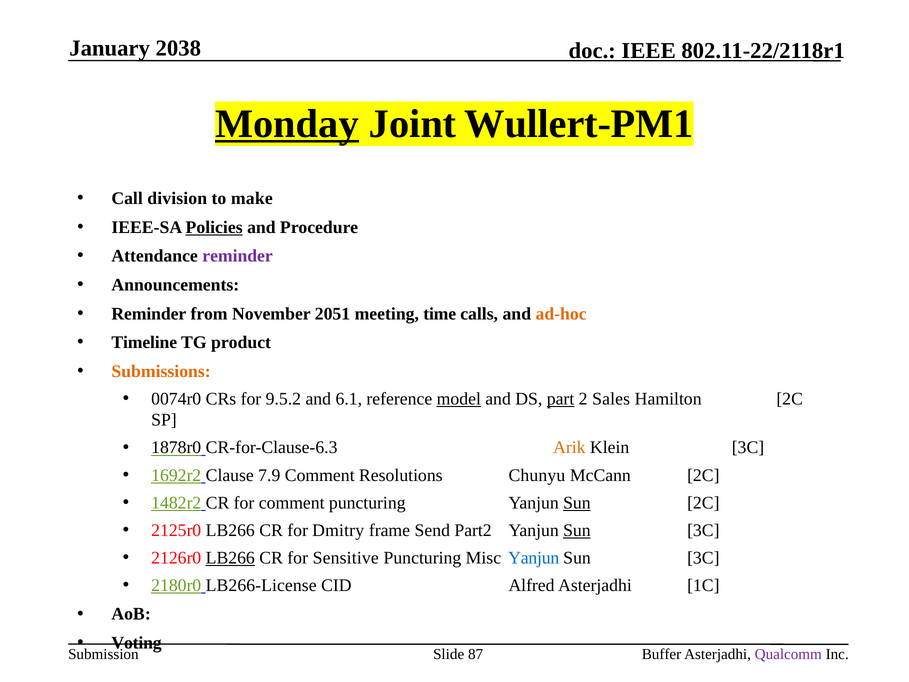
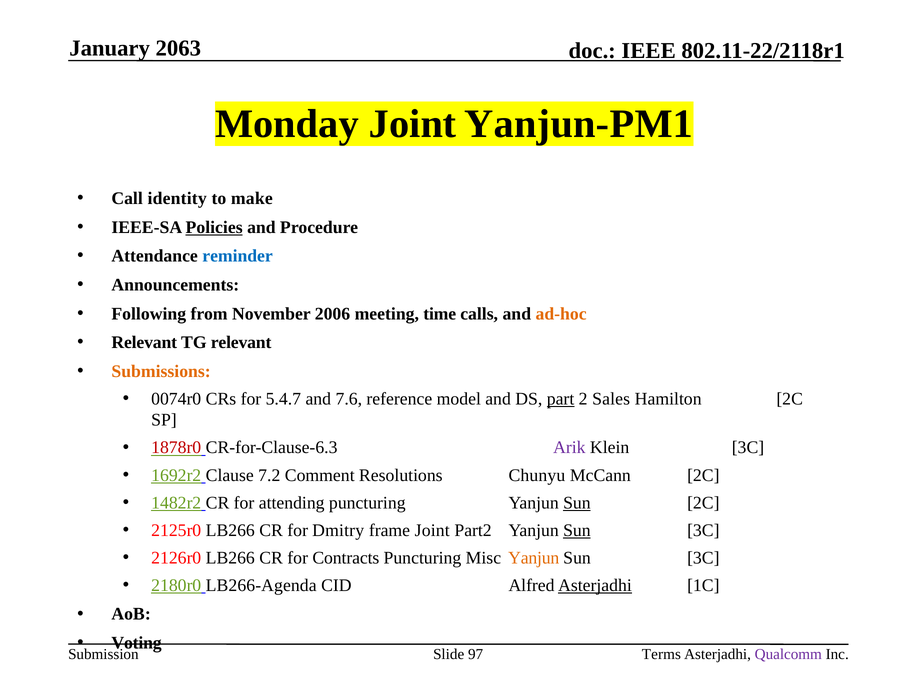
2038: 2038 -> 2063 (178, 48)
Monday underline: present -> none (287, 124)
Wullert-PM1: Wullert-PM1 -> Yanjun-PM1 (579, 124)
division: division -> identity (177, 198)
reminder colour: purple -> blue (238, 256)
Reminder: Reminder -> Following (149, 314)
2051: 2051 -> 2006 (332, 314)
Timeline: Timeline -> Relevant (144, 342)
TG product: product -> relevant (241, 342)
9.5.2: 9.5.2 -> 5.4.7 (283, 399)
6.1: 6.1 -> 7.6 (349, 399)
model underline: present -> none (459, 399)
1878r0 colour: black -> red (176, 447)
Arik colour: orange -> purple (569, 447)
7.9: 7.9 -> 7.2 (269, 475)
for comment: comment -> attending (292, 503)
frame Send: Send -> Joint (432, 530)
LB266 underline: present -> none (230, 558)
Sensitive: Sensitive -> Contracts (346, 558)
Yanjun colour: blue -> orange (534, 558)
LB266-License: LB266-License -> LB266-Agenda (261, 585)
Asterjadhi underline: none -> present (595, 585)
87: 87 -> 97 (476, 654)
Buffer: Buffer -> Terms (661, 654)
